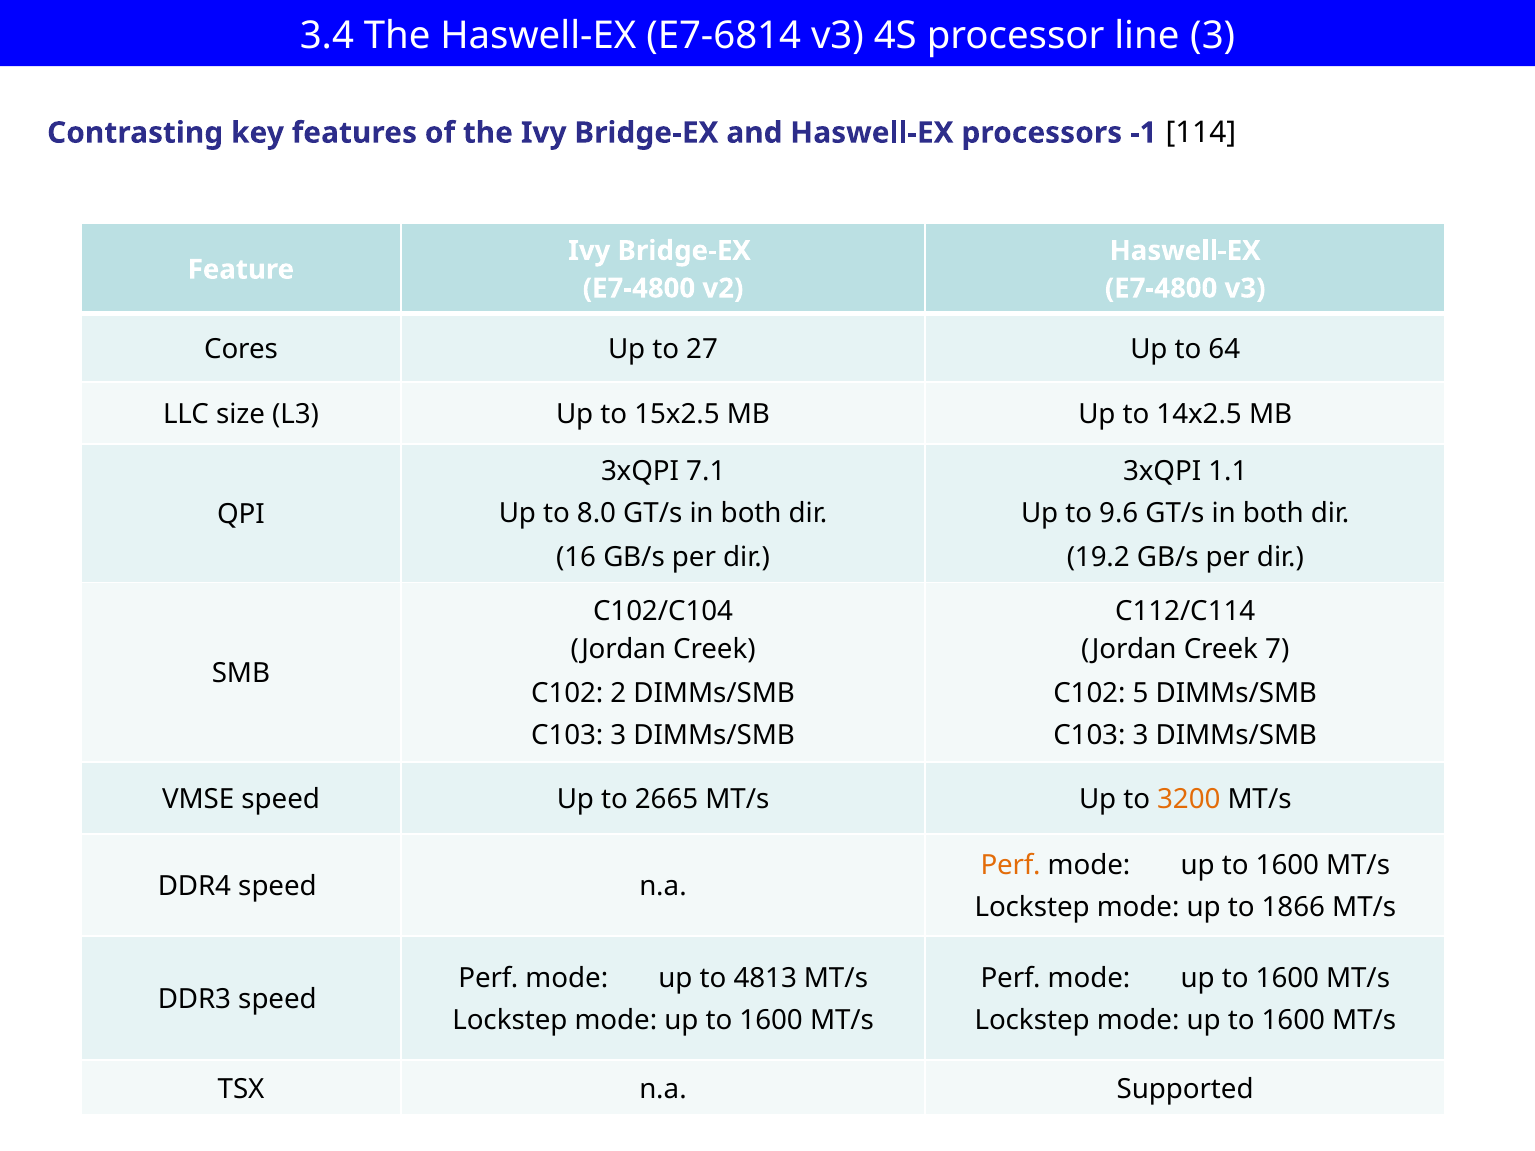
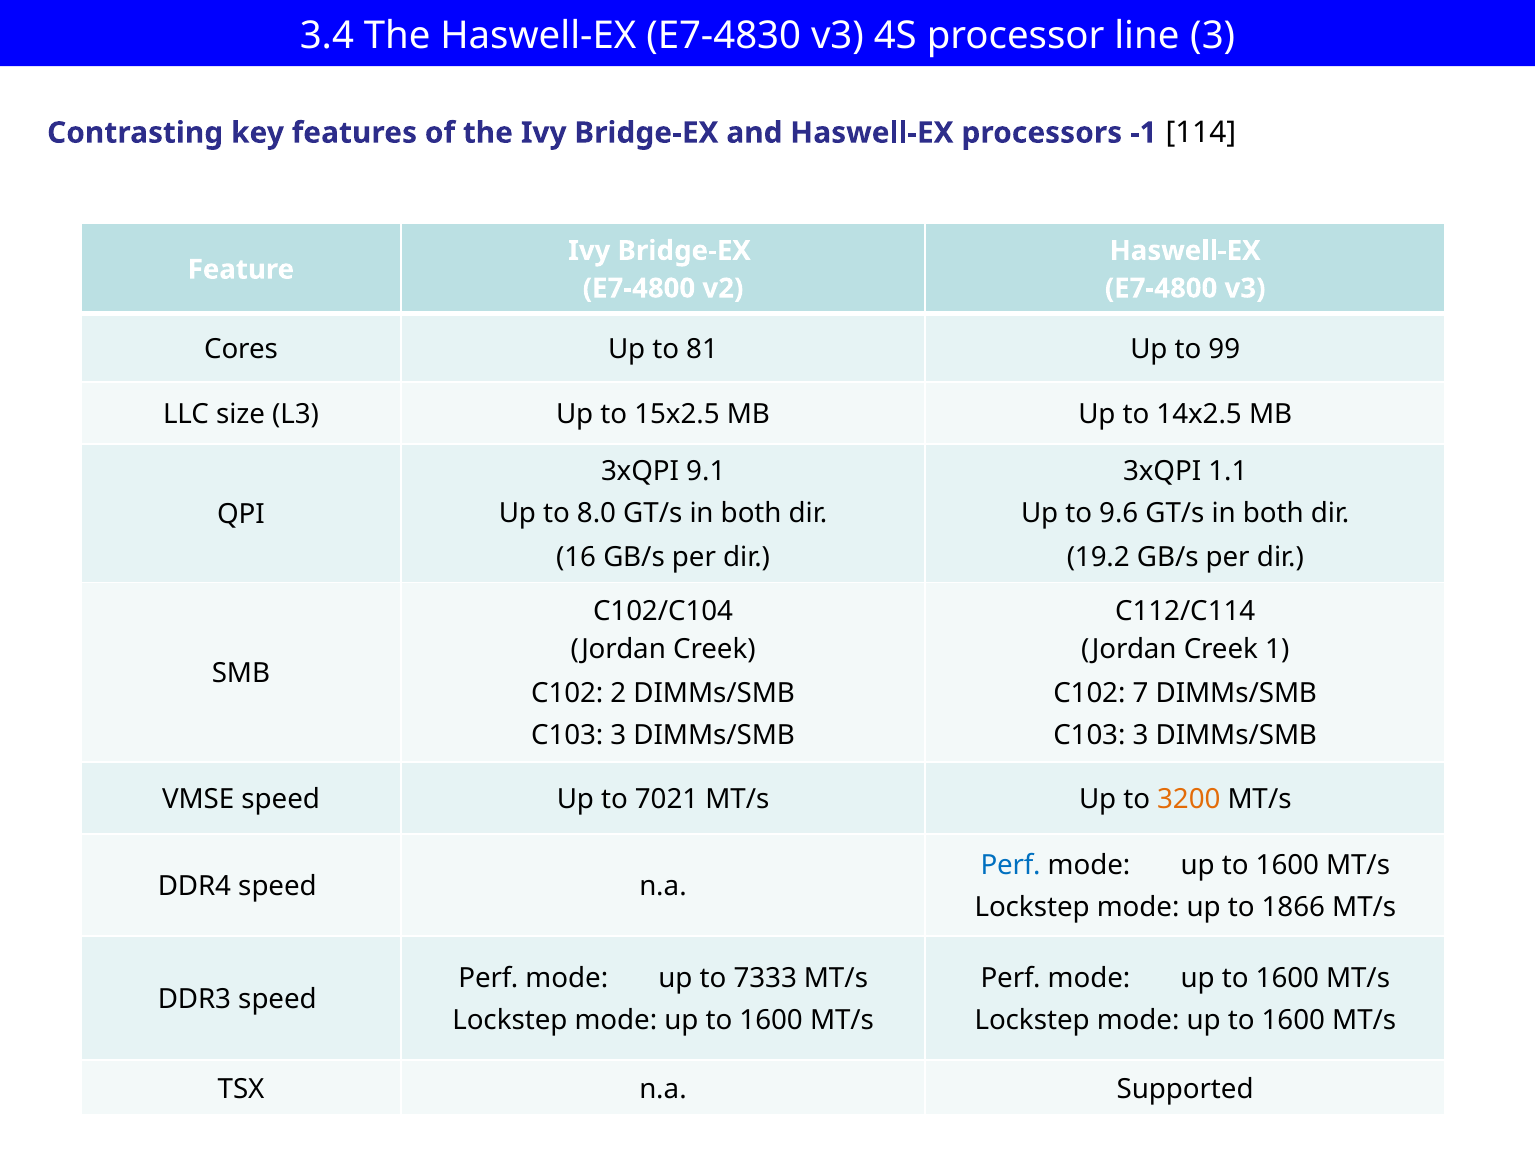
E7-6814: E7-6814 -> E7-4830 (724, 36)
27: 27 -> 81 (702, 349)
64: 64 -> 99 (1224, 349)
7.1: 7.1 -> 9.1 (706, 472)
7: 7 -> 1 (1277, 650)
5: 5 -> 7 (1141, 694)
2665: 2665 -> 7021 (667, 799)
Perf colour: orange -> blue (1011, 866)
4813: 4813 -> 7333 (765, 979)
